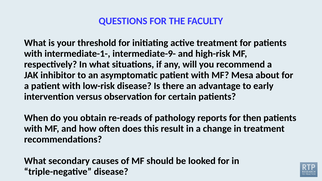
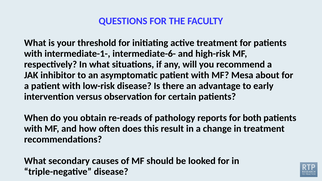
intermediate-9-: intermediate-9- -> intermediate-6- (144, 54)
then: then -> both (252, 118)
